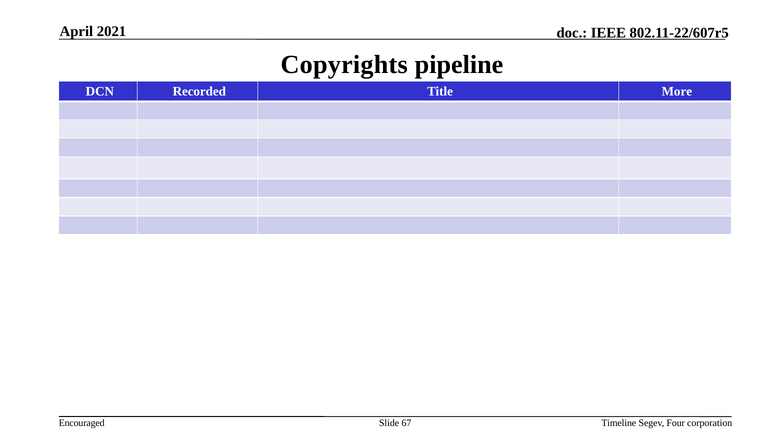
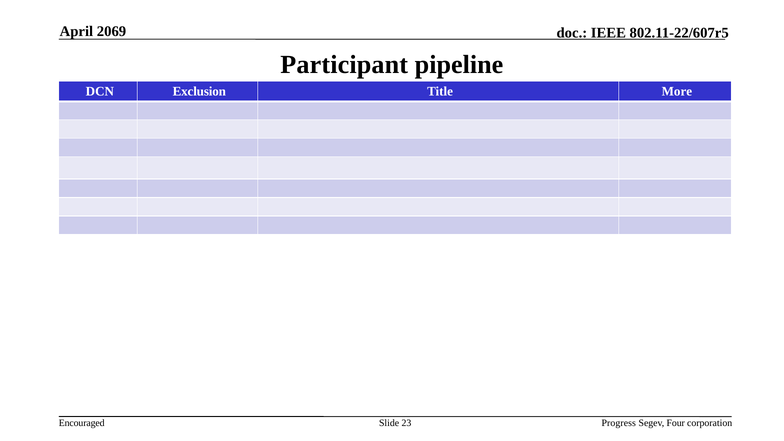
2021: 2021 -> 2069 (112, 31)
Copyrights: Copyrights -> Participant (344, 65)
Recorded: Recorded -> Exclusion (199, 91)
67: 67 -> 23 (406, 423)
Timeline: Timeline -> Progress (619, 423)
